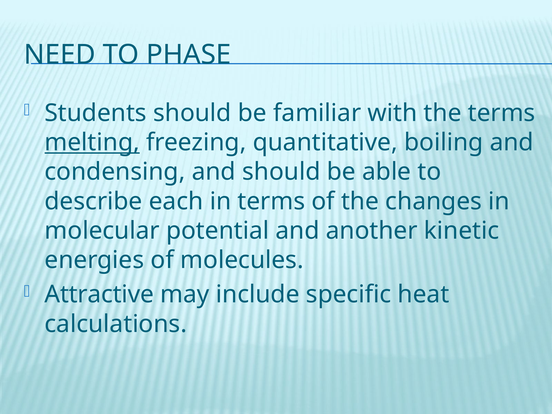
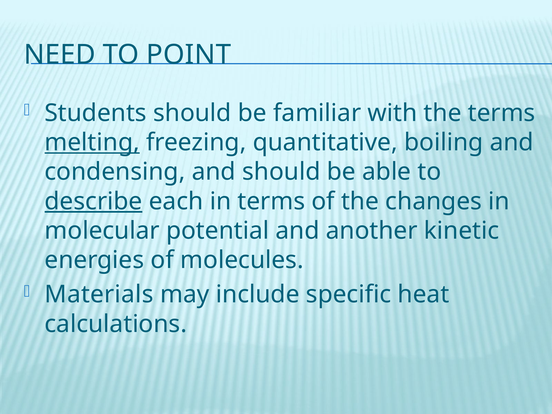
PHASE: PHASE -> POINT (189, 55)
describe underline: none -> present (93, 201)
Attractive: Attractive -> Materials (99, 295)
